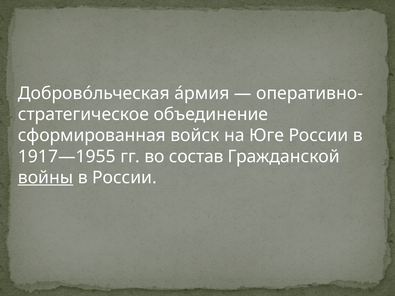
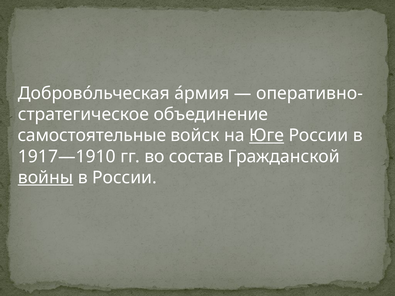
сформированная: сформированная -> самостоятельные (92, 136)
Юге underline: none -> present (267, 136)
1917—1955: 1917—1955 -> 1917—1910 (67, 157)
